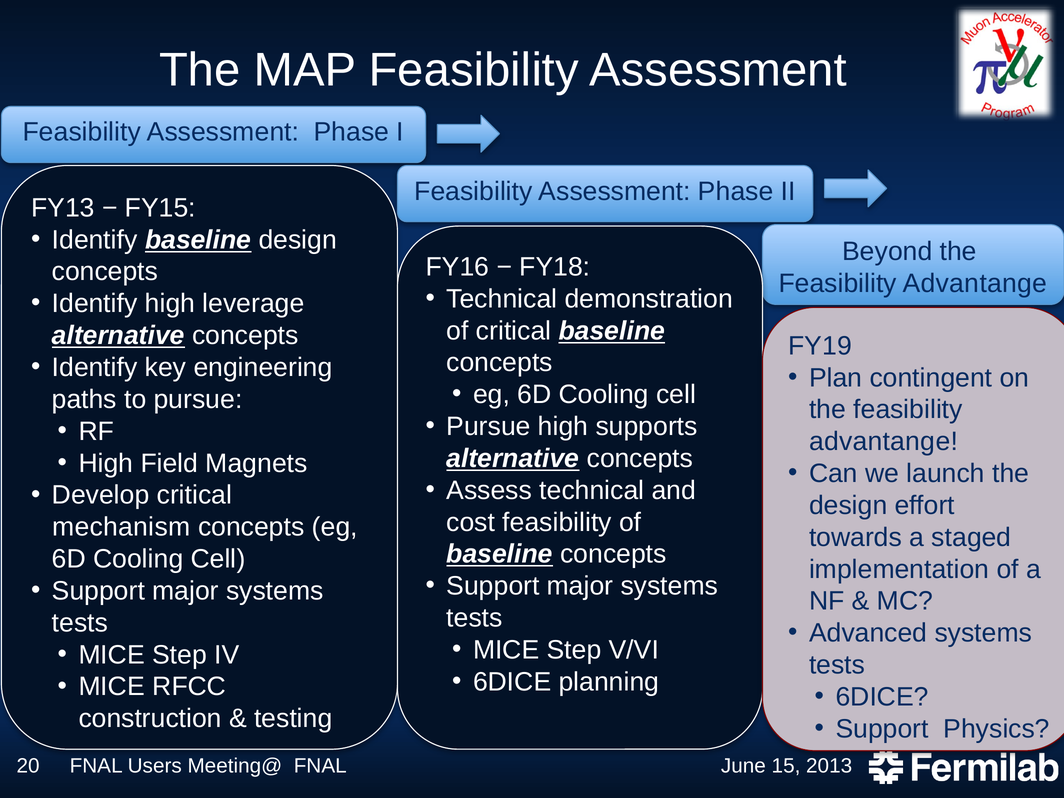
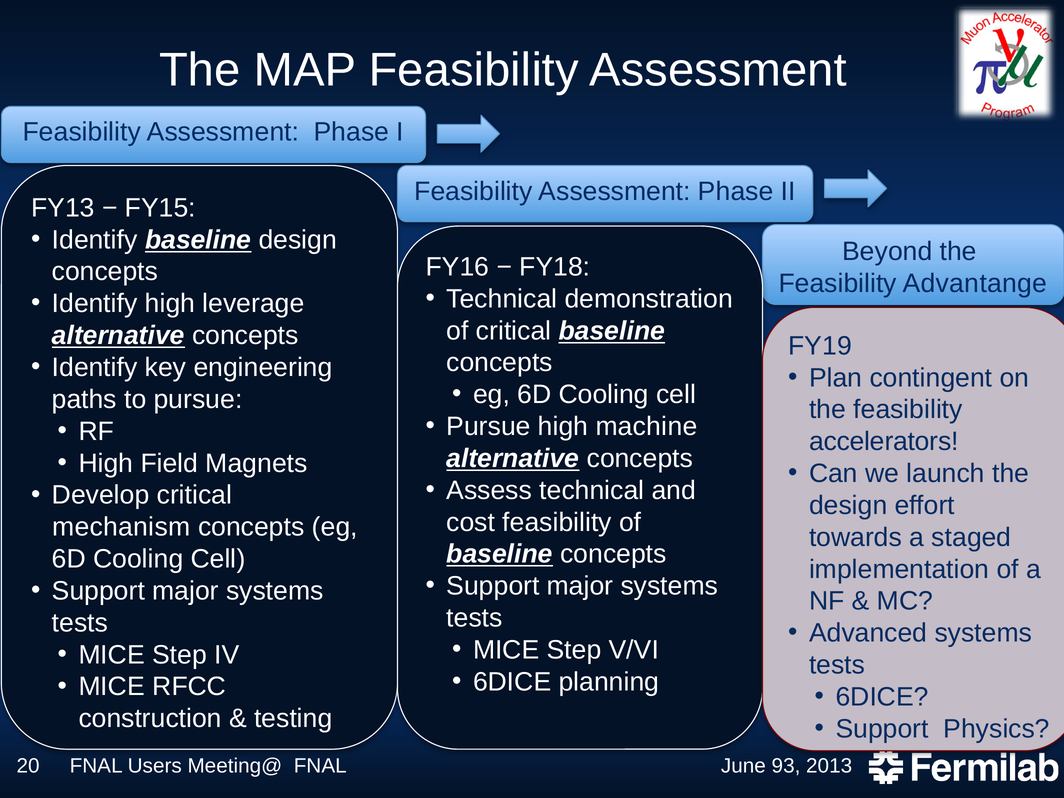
supports: supports -> machine (646, 427)
advantange: advantange -> accelerators (884, 442)
15: 15 -> 93 (786, 766)
